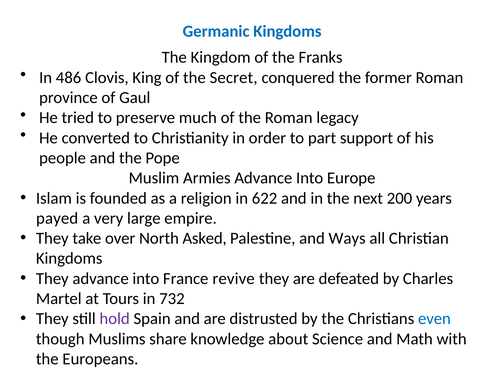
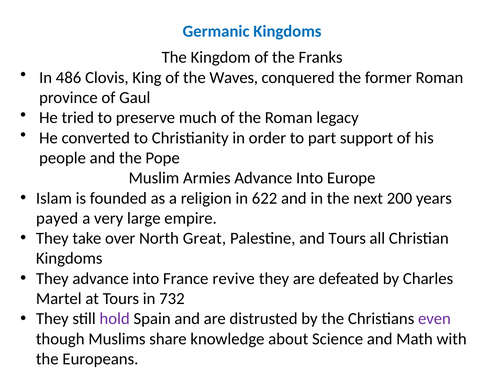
Secret: Secret -> Waves (234, 77)
Asked: Asked -> Great (204, 238)
and Ways: Ways -> Tours (347, 238)
even colour: blue -> purple (434, 318)
